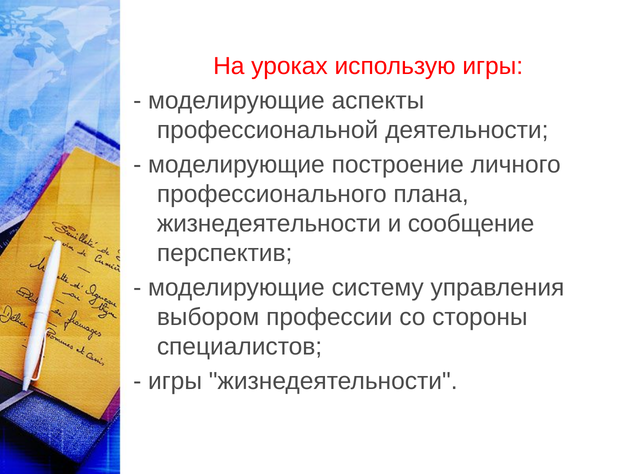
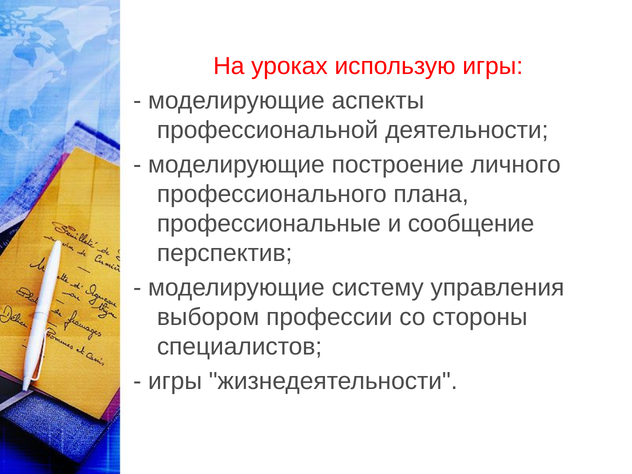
жизнедеятельности: жизнедеятельности -> профессиональные (269, 223)
